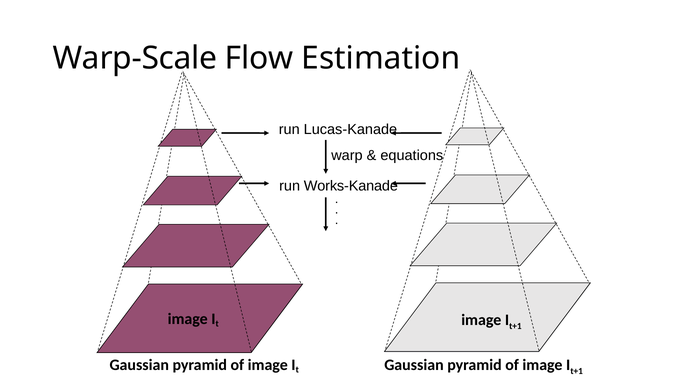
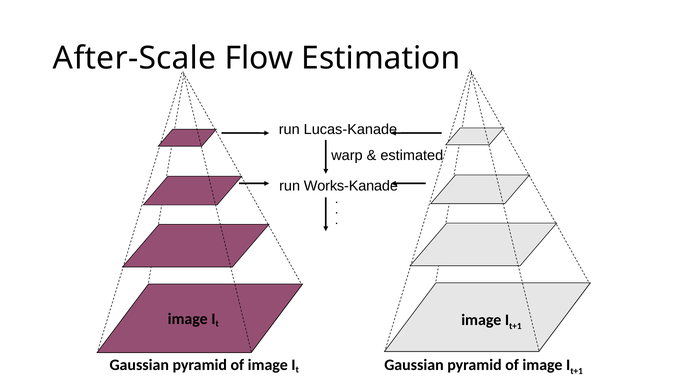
Warp-Scale: Warp-Scale -> After-Scale (135, 58)
equations: equations -> estimated (412, 156)
